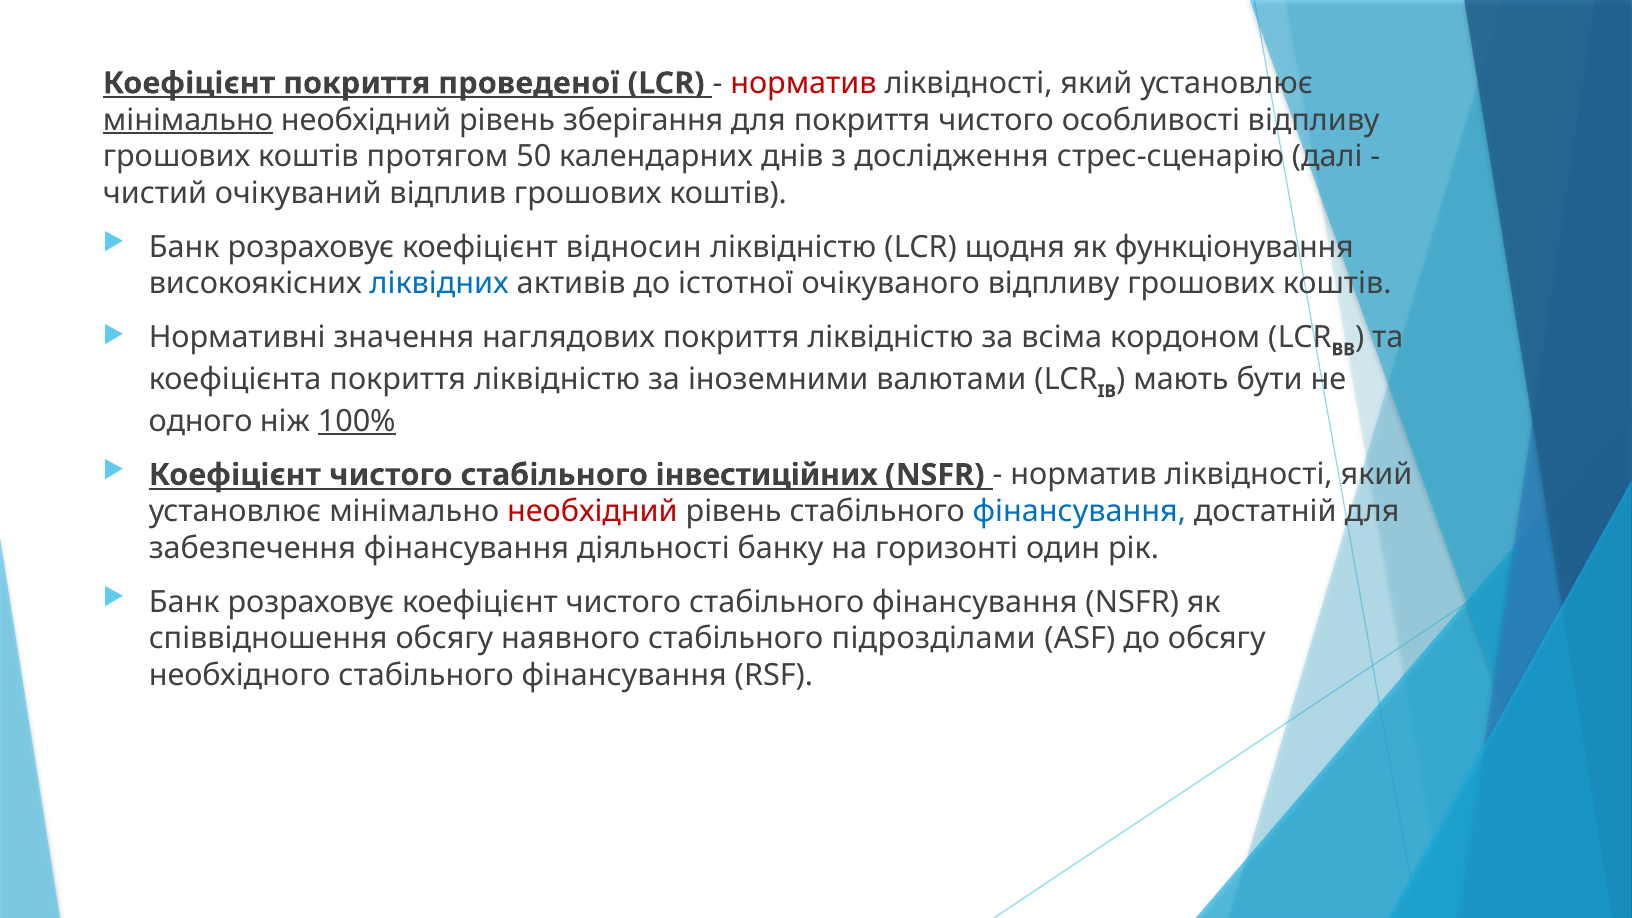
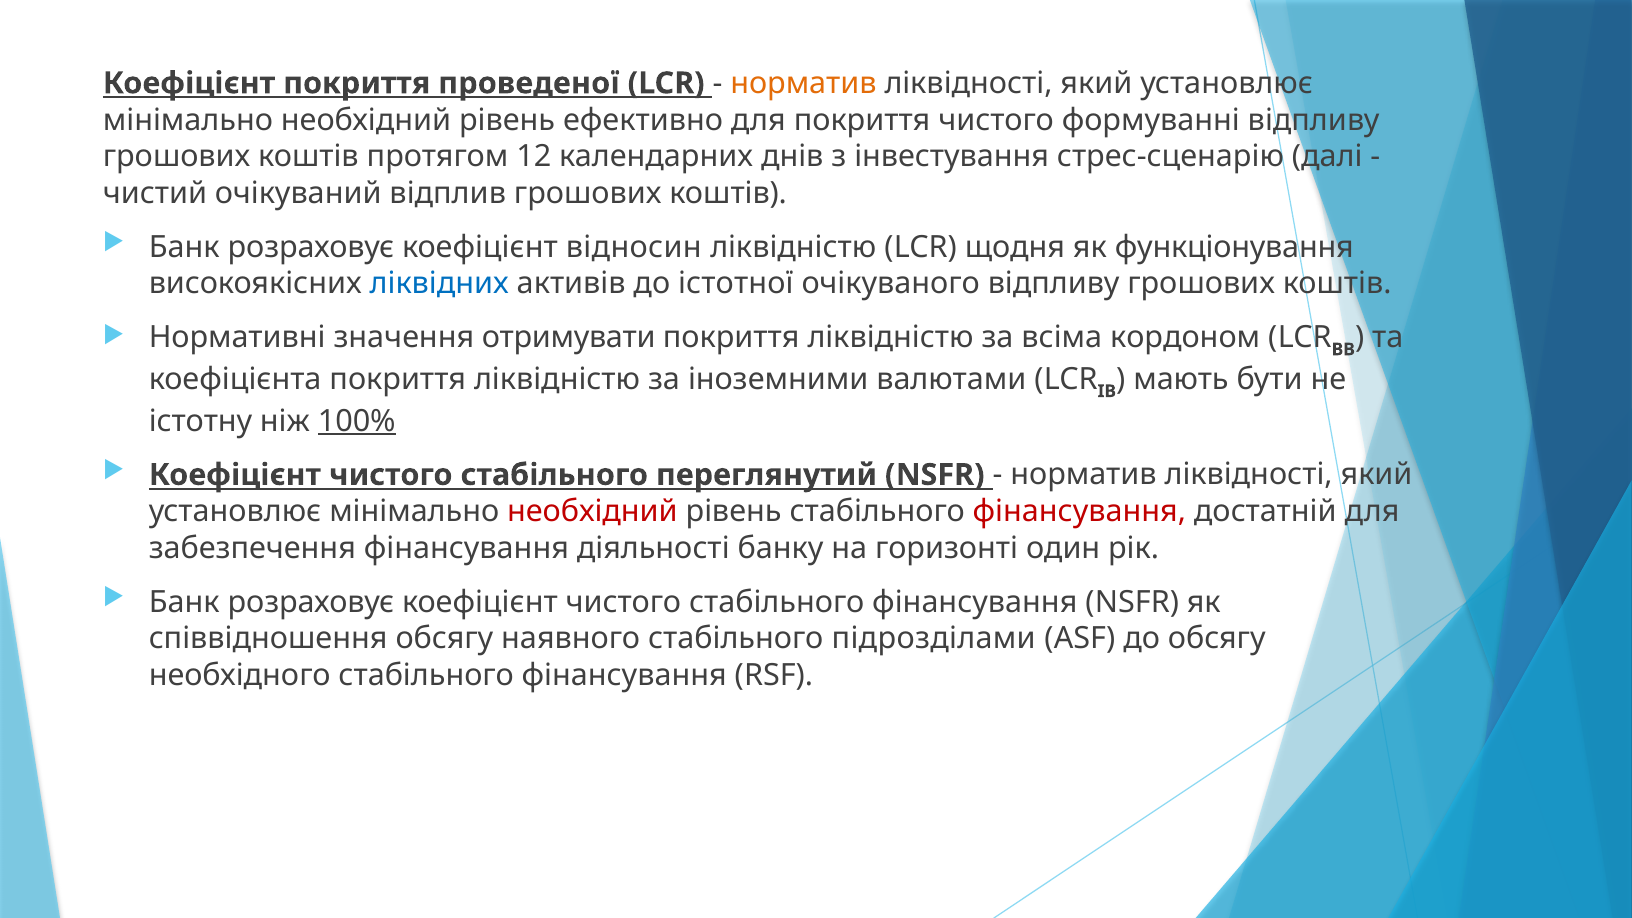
норматив colour: red -> orange (803, 83)
мінімально underline: present -> none (188, 120)
зберігання: зберігання -> ефективно (643, 120)
особливості: особливості -> формуванні (1151, 120)
50: 50 -> 12 (534, 157)
дослідження: дослідження -> інвестування (952, 157)
наглядових: наглядових -> отримувати (569, 338)
одного: одного -> істотну (201, 421)
інвестиційних: інвестиційних -> переглянутий (766, 475)
фінансування colour: blue -> red (1079, 512)
